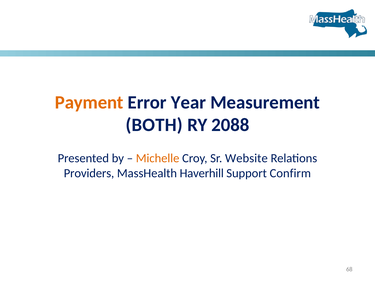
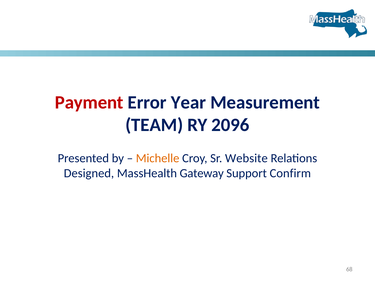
Payment colour: orange -> red (89, 102)
BOTH: BOTH -> TEAM (154, 125)
2088: 2088 -> 2096 (230, 125)
Providers: Providers -> Designed (89, 173)
Haverhill: Haverhill -> Gateway (202, 173)
